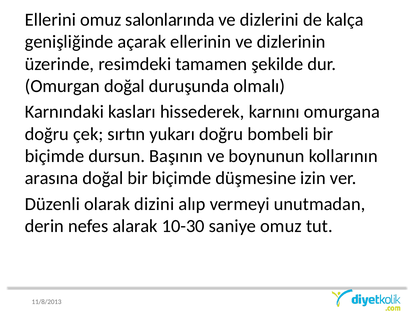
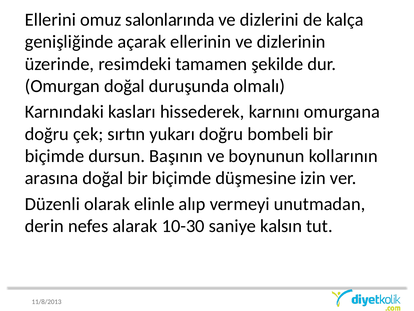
dizini: dizini -> elinle (154, 204)
saniye omuz: omuz -> kalsın (281, 226)
